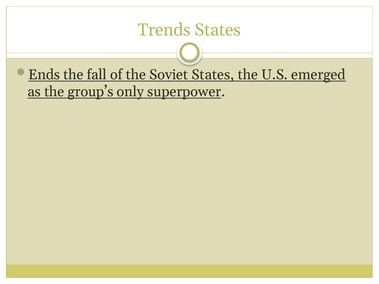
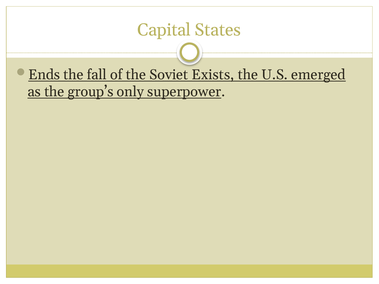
Trends: Trends -> Capital (164, 30)
Soviet States: States -> Exists (213, 75)
